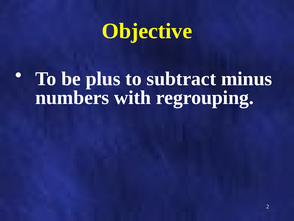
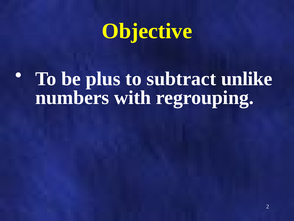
minus: minus -> unlike (247, 79)
